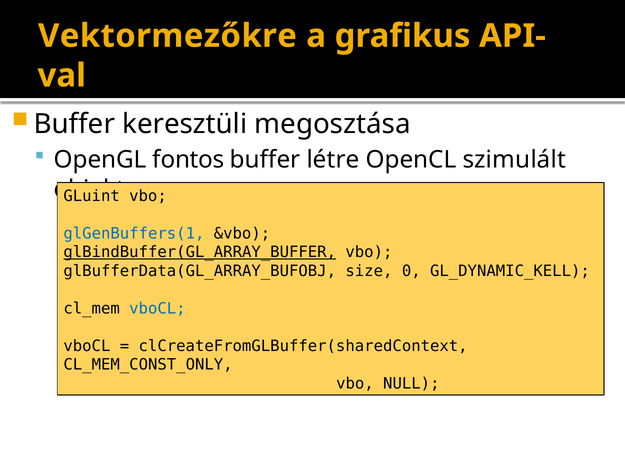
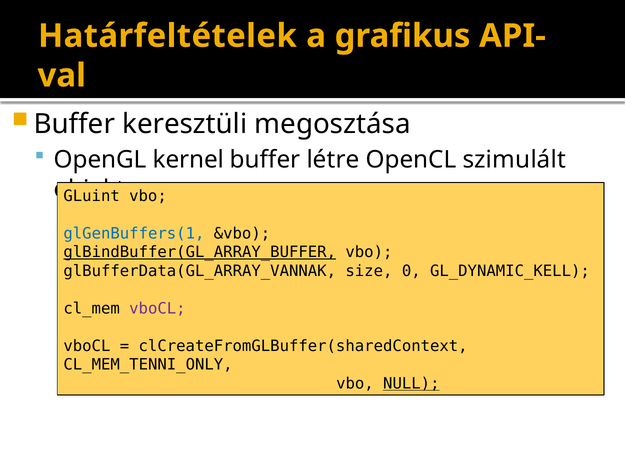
Vektormezőkre: Vektormezőkre -> Határfeltételek (167, 36)
fontos: fontos -> kernel (188, 160)
glBufferData(GL_ARRAY_BUFOBJ: glBufferData(GL_ARRAY_BUFOBJ -> glBufferData(GL_ARRAY_VANNAK (200, 271)
vboCL colour: blue -> purple (157, 308)
CL_MEM_CONST_ONLY: CL_MEM_CONST_ONLY -> CL_MEM_TENNI_ONLY (148, 365)
NULL underline: none -> present (411, 383)
